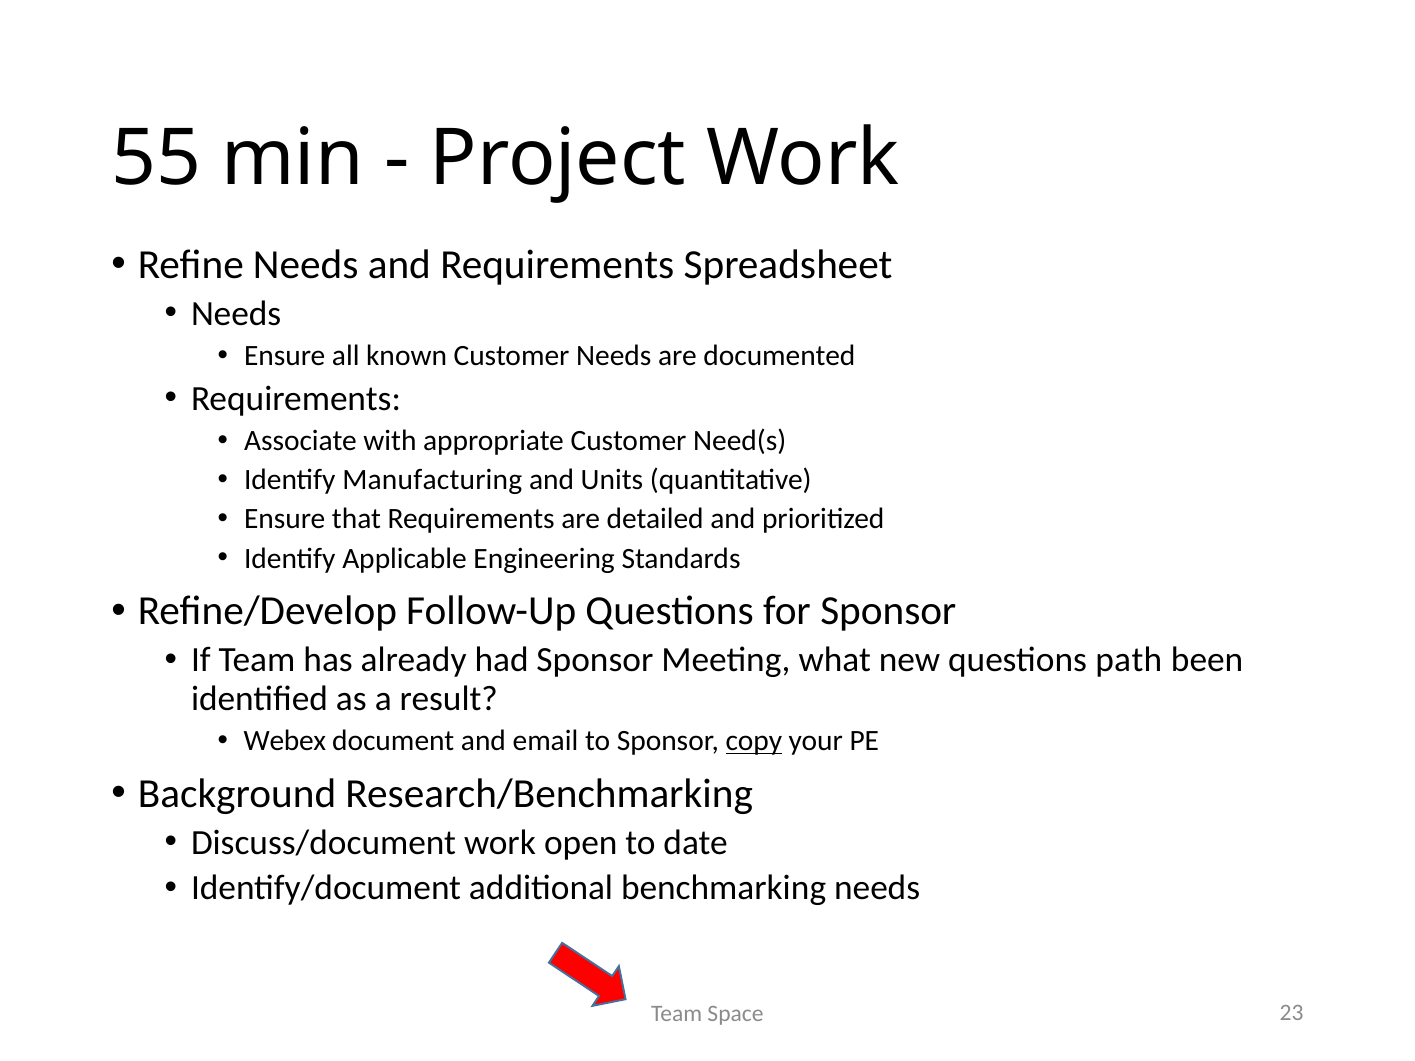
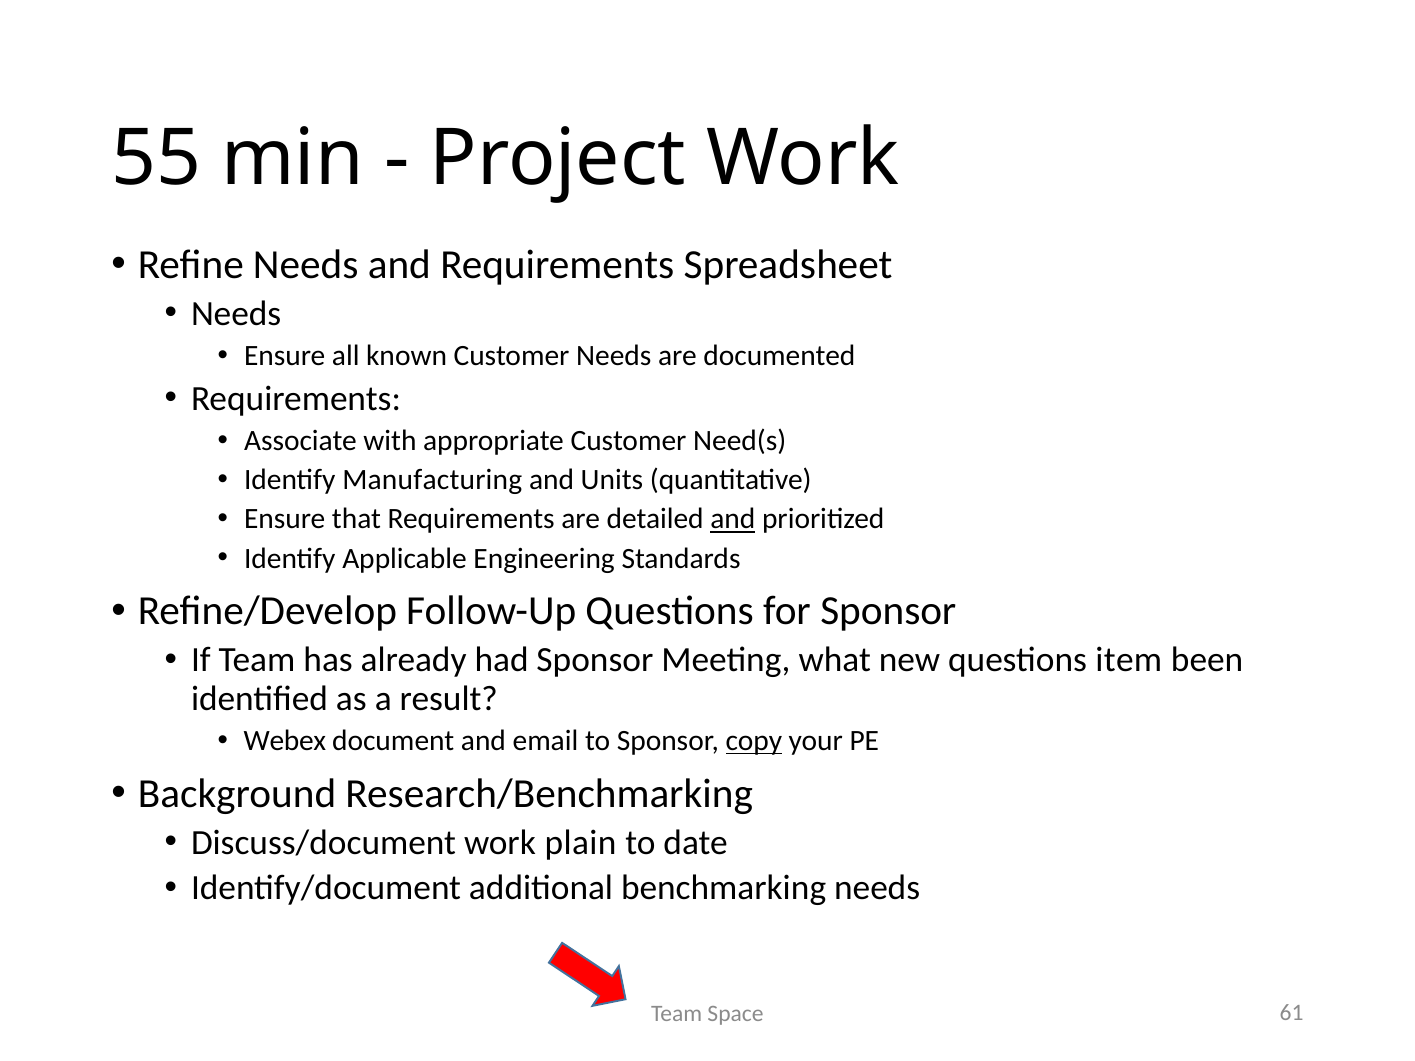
and underline: none -> present (733, 519)
path: path -> item (1129, 660)
open: open -> plain (581, 843)
23: 23 -> 61 (1292, 1013)
